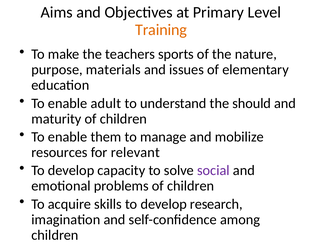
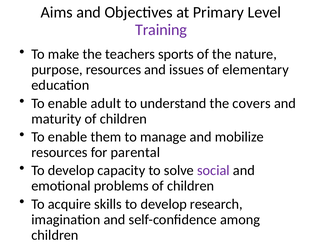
Training colour: orange -> purple (161, 30)
purpose materials: materials -> resources (113, 70)
should: should -> covers (252, 103)
relevant: relevant -> parental (135, 152)
